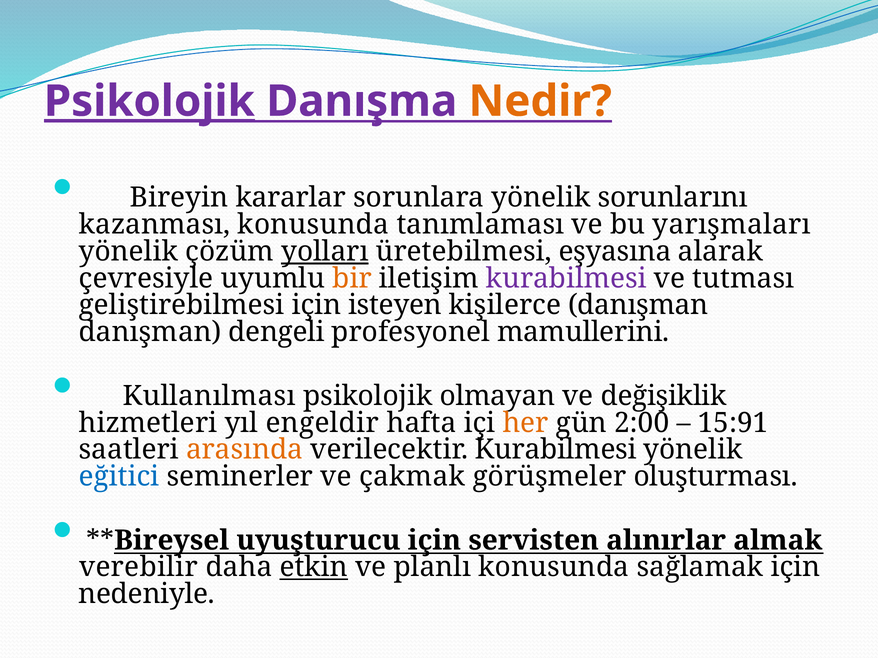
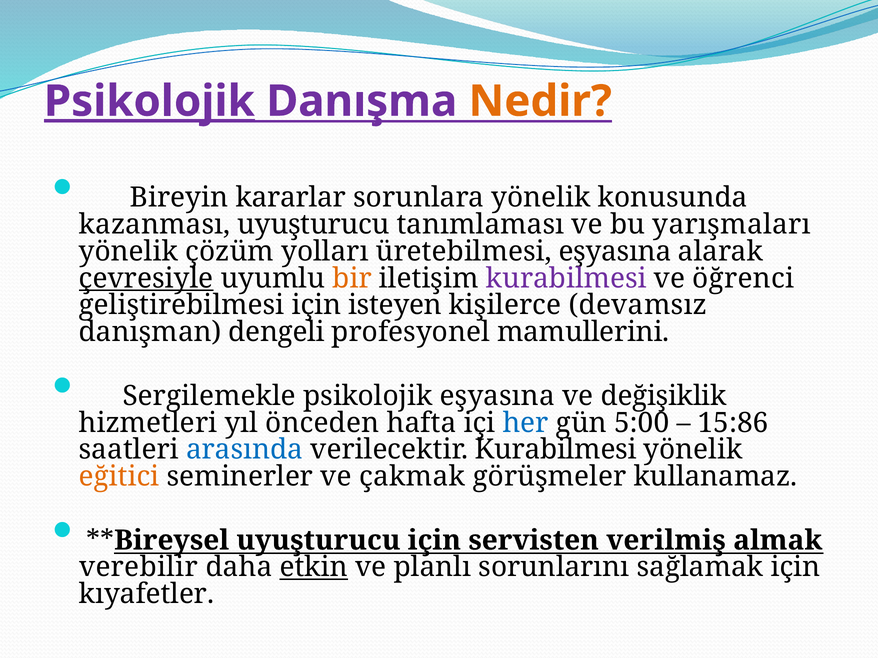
sorunlarını: sorunlarını -> konusunda (673, 198)
kazanması konusunda: konusunda -> uyuşturucu (313, 225)
yolları underline: present -> none (325, 252)
çevresiyle underline: none -> present (146, 279)
tutması: tutması -> öğrenci (743, 279)
kişilerce danışman: danışman -> devamsız (638, 305)
Kullanılması: Kullanılması -> Sergilemekle (209, 396)
psikolojik olmayan: olmayan -> eşyasına (497, 396)
engeldir: engeldir -> önceden (322, 423)
her colour: orange -> blue (526, 423)
2:00: 2:00 -> 5:00 (642, 423)
15:91: 15:91 -> 15:86 (733, 423)
arasında colour: orange -> blue (245, 450)
eğitici colour: blue -> orange (119, 477)
oluşturması: oluşturması -> kullanamaz (715, 477)
alınırlar: alınırlar -> verilmiş (666, 541)
planlı konusunda: konusunda -> sorunlarını (554, 568)
nedeniyle: nedeniyle -> kıyafetler (147, 595)
